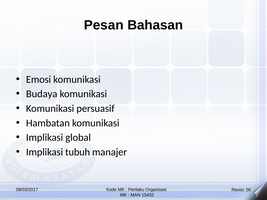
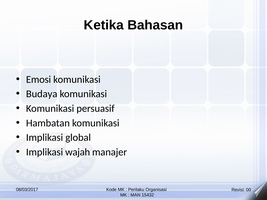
Pesan: Pesan -> Ketika (104, 25)
tubuh: tubuh -> wajah (78, 152)
